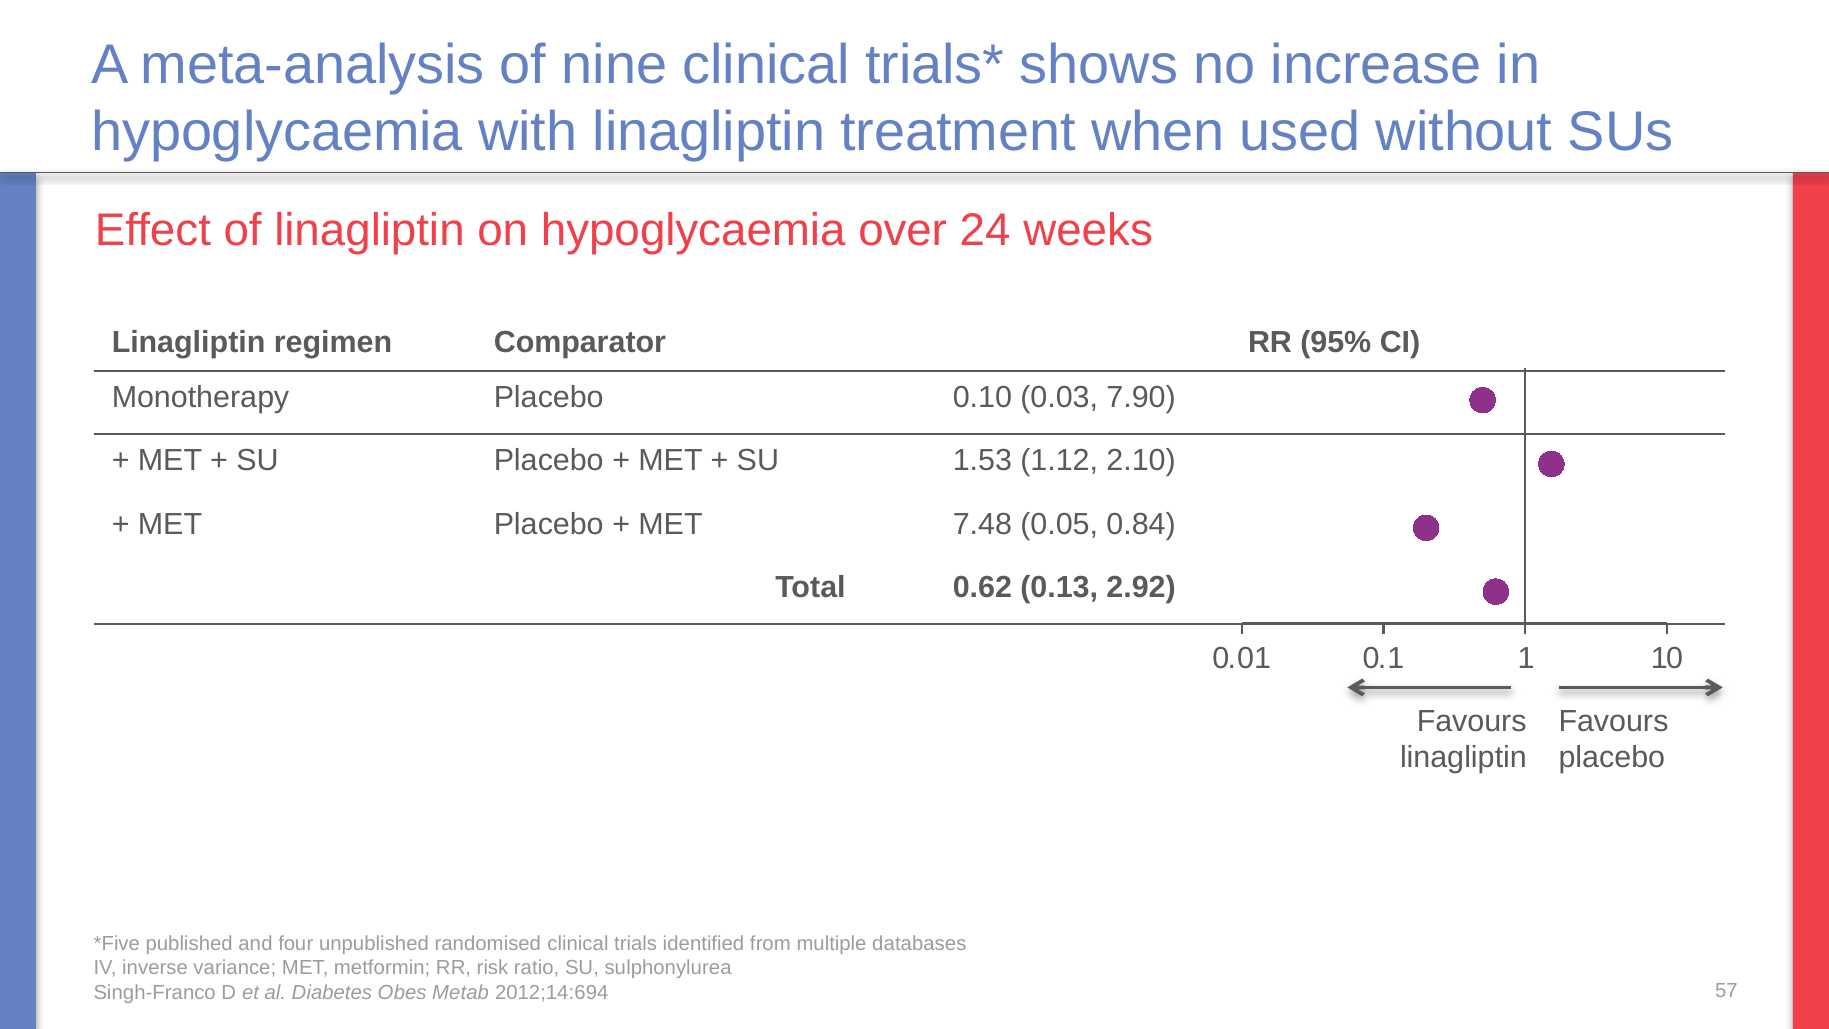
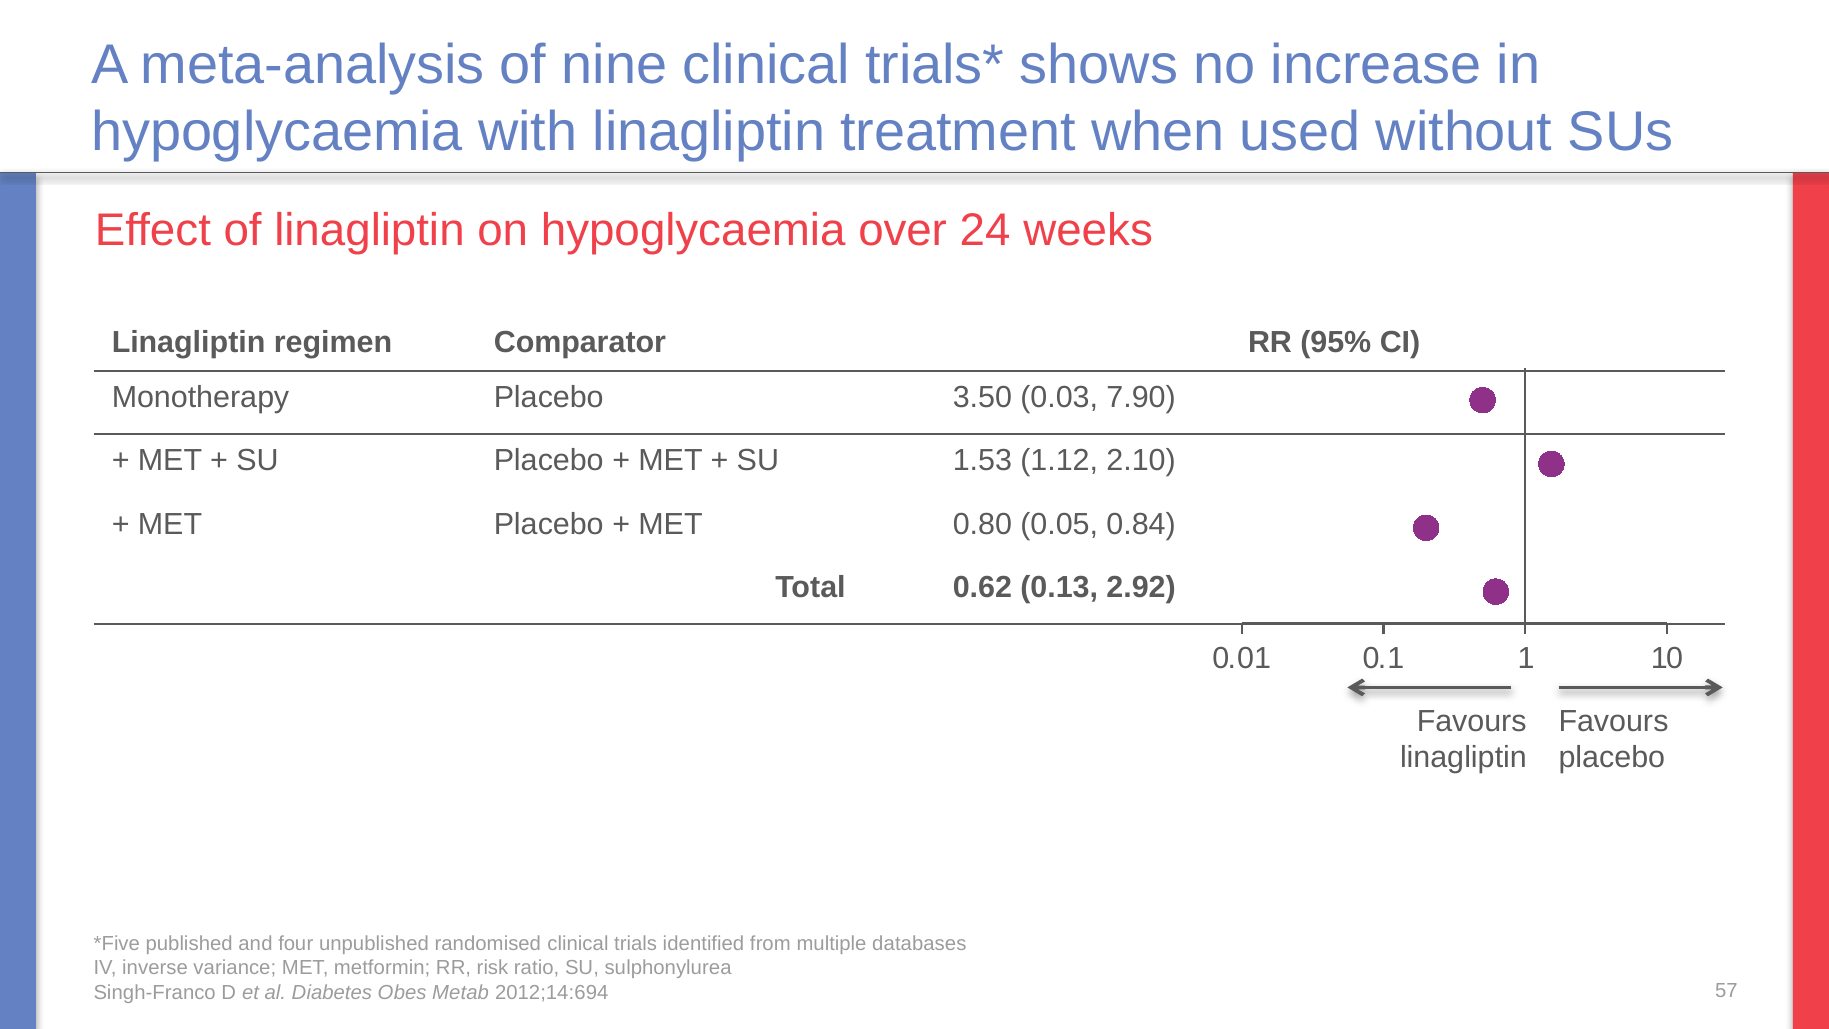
0.10: 0.10 -> 3.50 (982, 397)
7.48: 7.48 -> 0.80 (982, 524)
